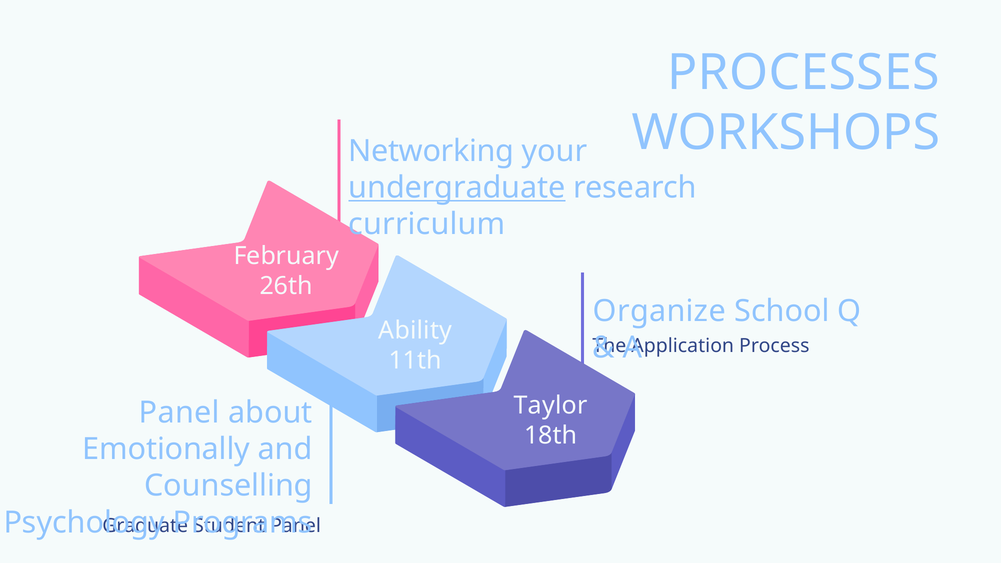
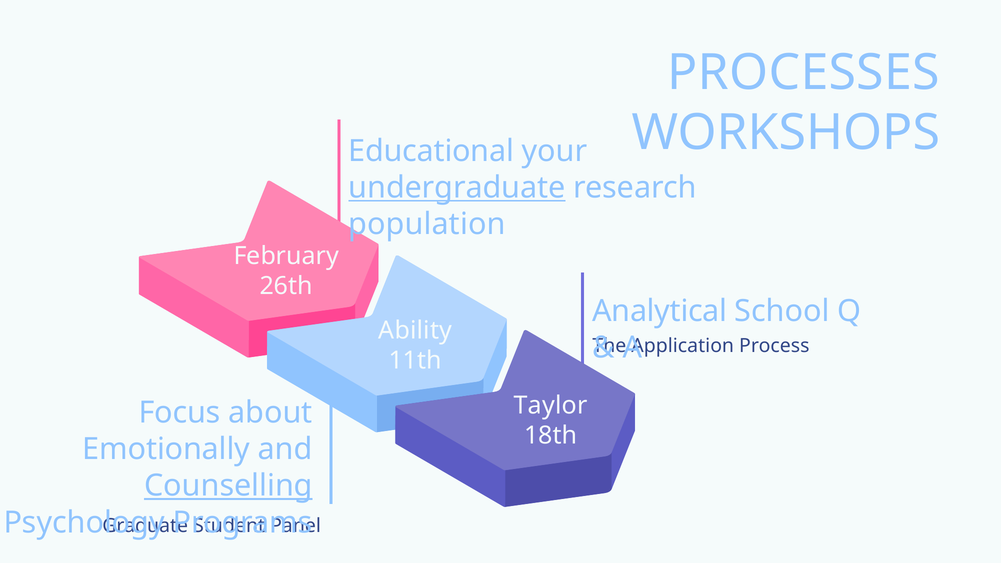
Networking: Networking -> Educational (431, 151)
curriculum: curriculum -> population (427, 224)
Organize: Organize -> Analytical (660, 311)
Panel: Panel -> Focus (180, 412)
Counselling underline: none -> present (228, 486)
